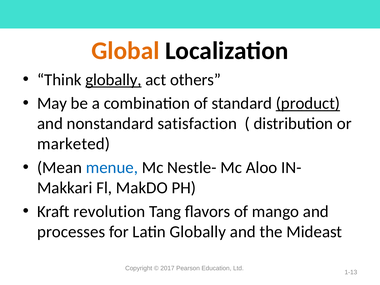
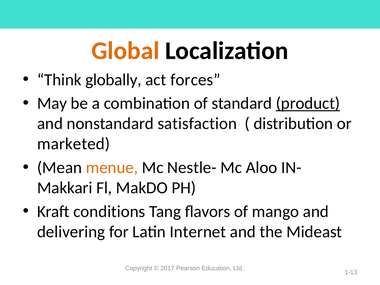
globally underline: present -> none (114, 80)
others: others -> forces (195, 80)
menue colour: blue -> orange (112, 168)
revolution: revolution -> conditions (109, 211)
processes: processes -> delivering (71, 232)
Latin Globally: Globally -> Internet (198, 232)
